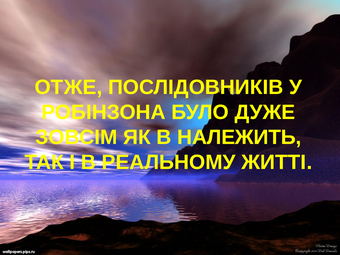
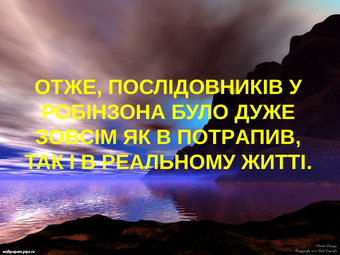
НАЛЕЖИТЬ: НАЛЕЖИТЬ -> ПОТРАПИВ (239, 137)
